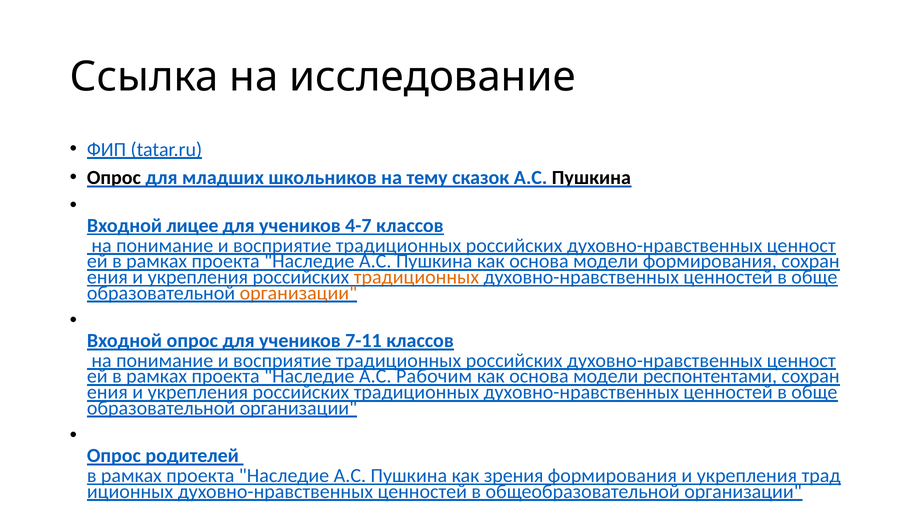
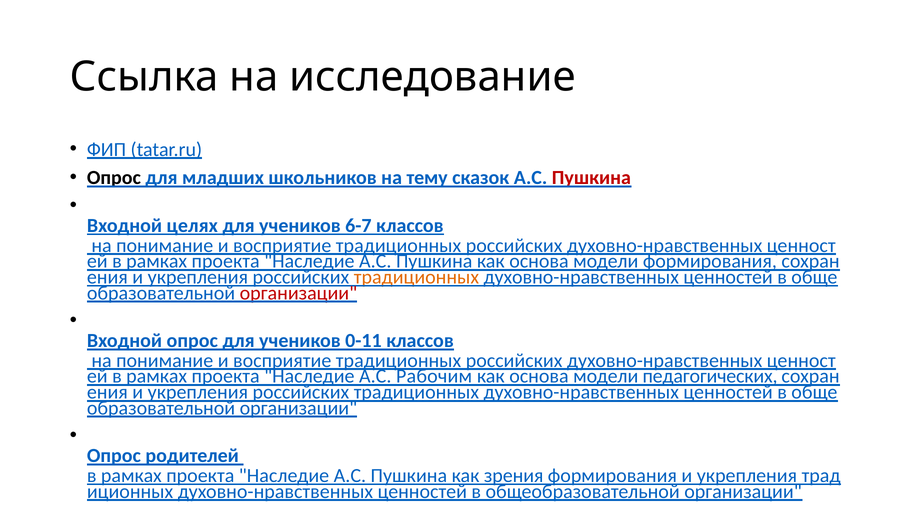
Пушкина colour: black -> red (591, 178)
лицее: лицее -> целях (192, 226)
4-7: 4-7 -> 6-7 (358, 226)
организации colour: orange -> red (298, 293)
7-11: 7-11 -> 0-11 (363, 341)
респонтентами: респонтентами -> педагогических (710, 377)
